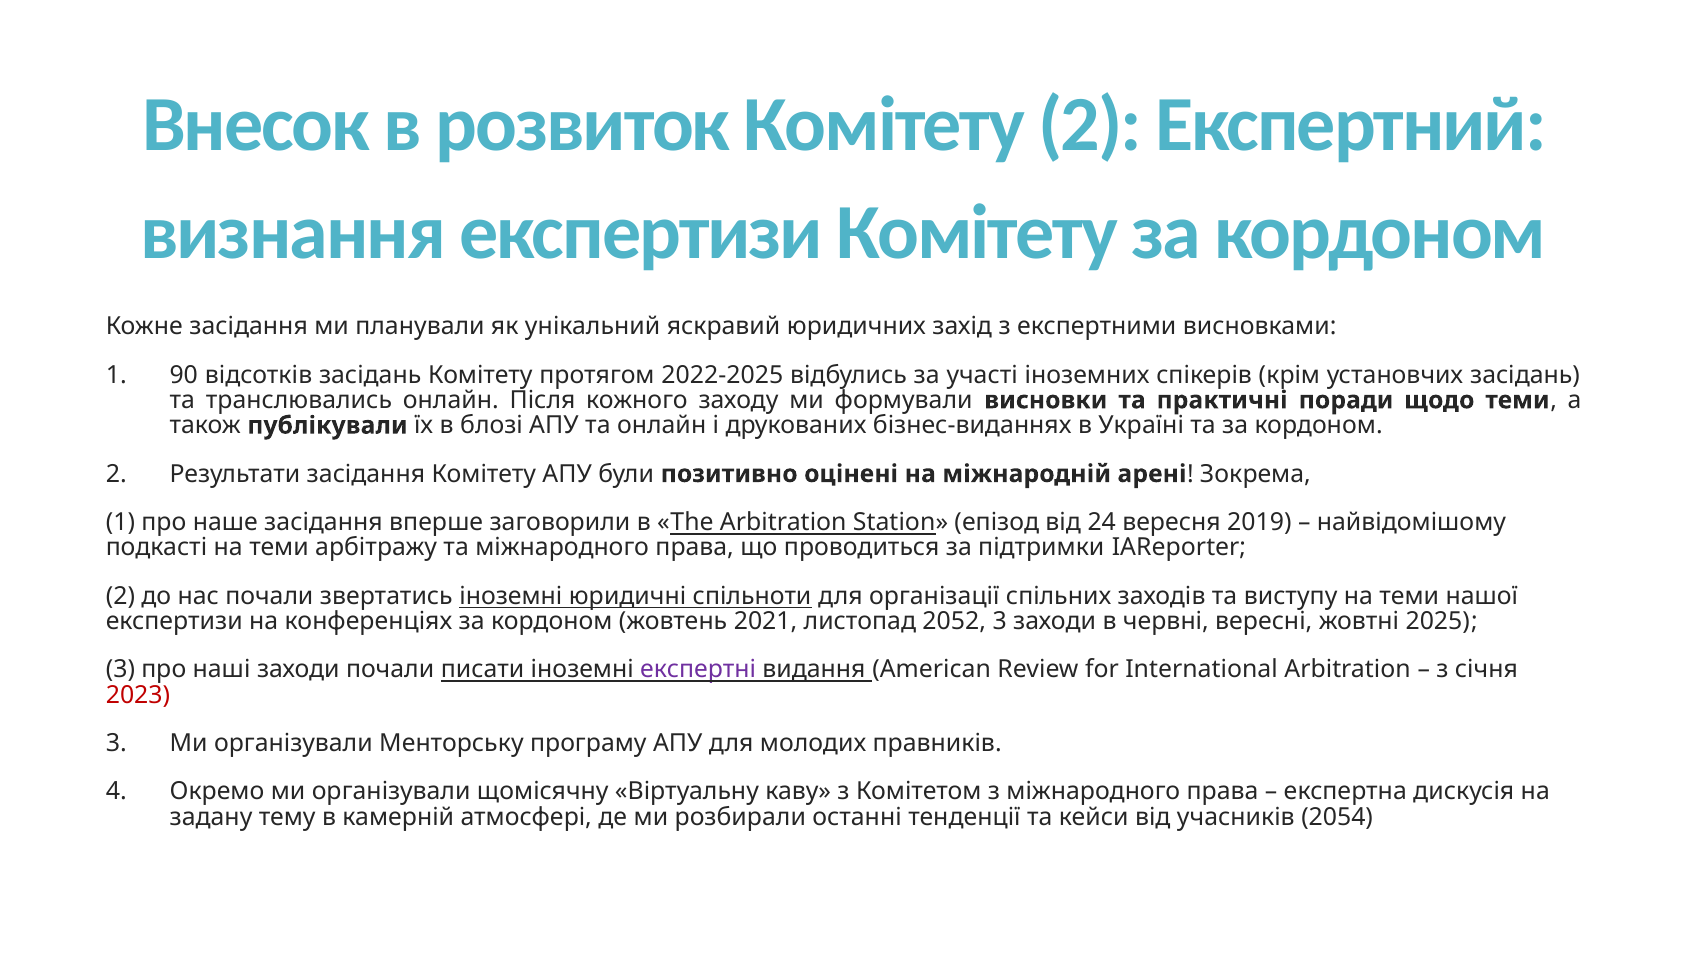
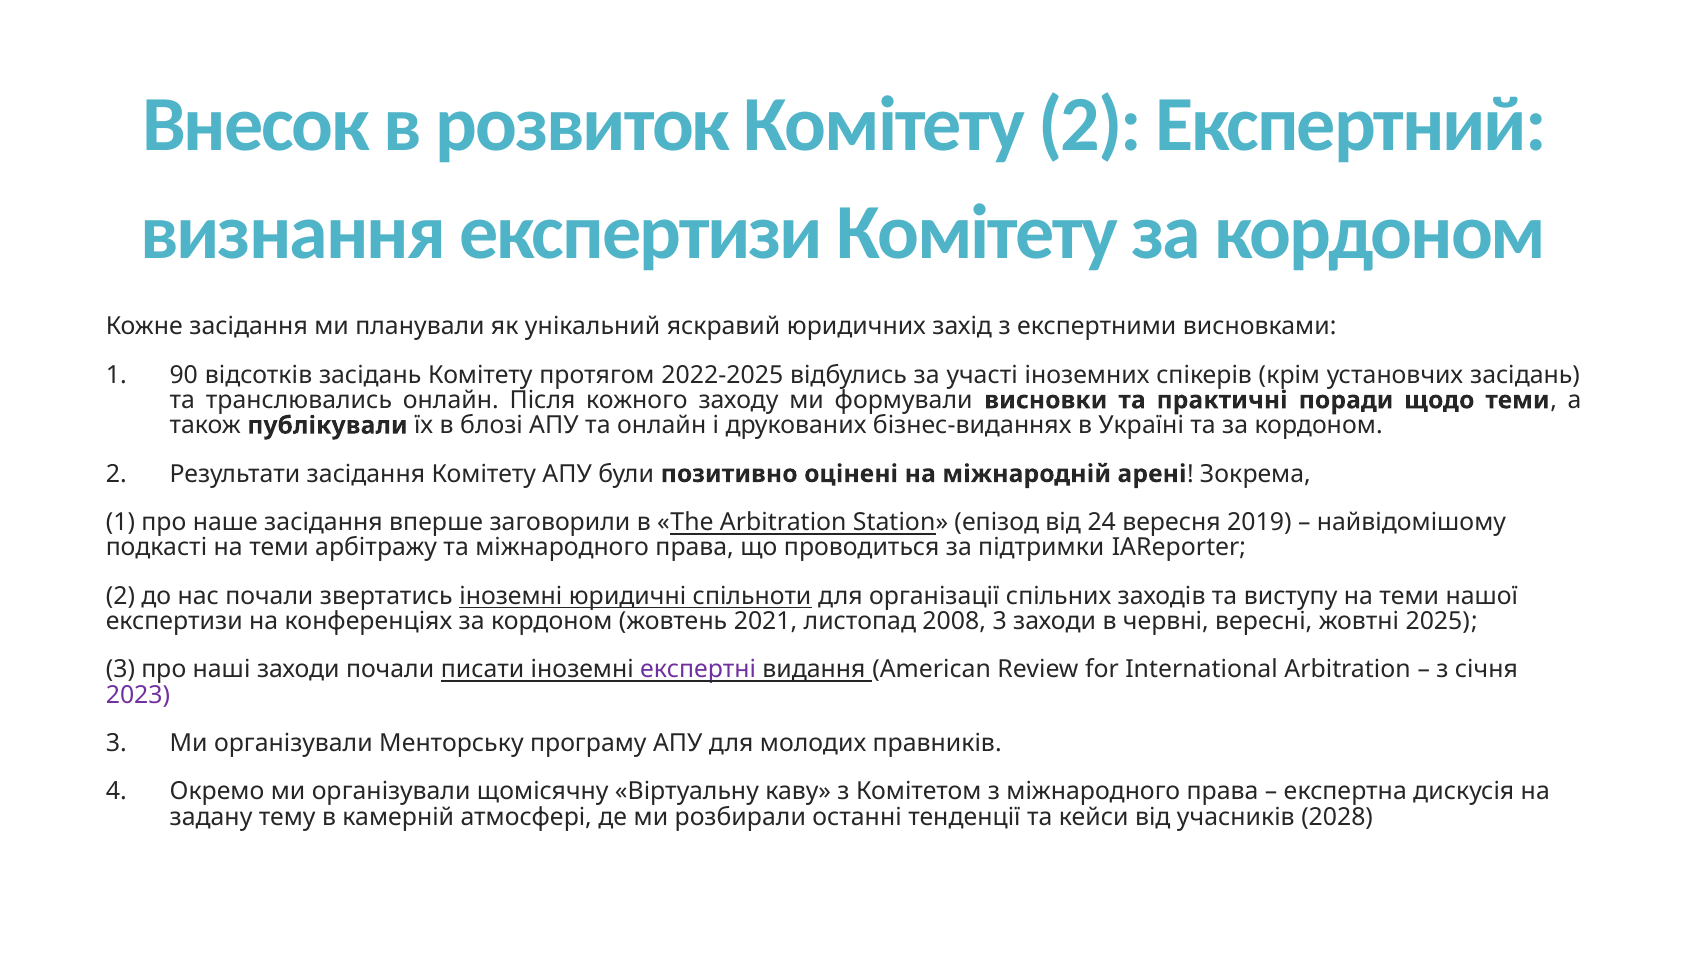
2052: 2052 -> 2008 (954, 622)
2023 colour: red -> purple (138, 695)
2054: 2054 -> 2028 (1337, 817)
